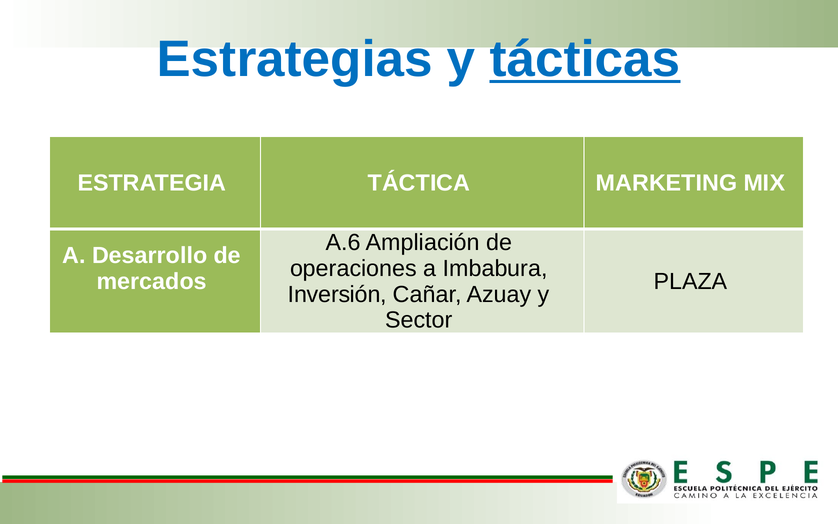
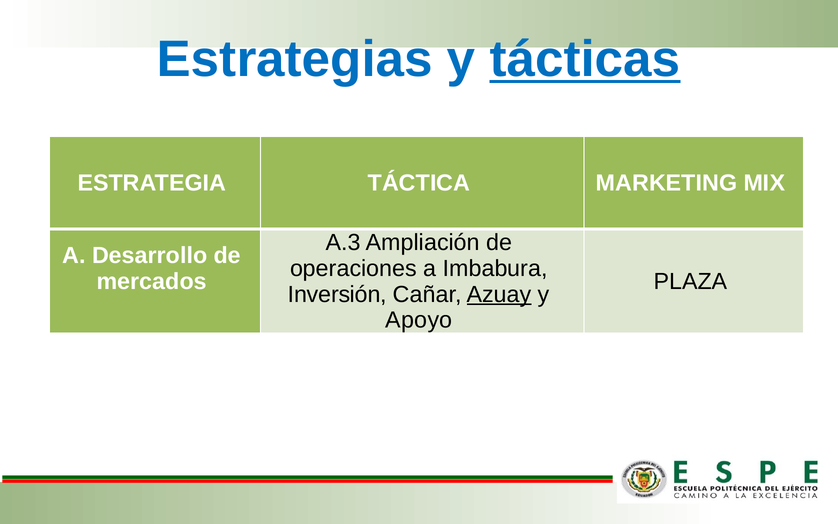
A.6: A.6 -> A.3 (343, 242)
Azuay underline: none -> present (499, 294)
Sector: Sector -> Apoyo (419, 320)
